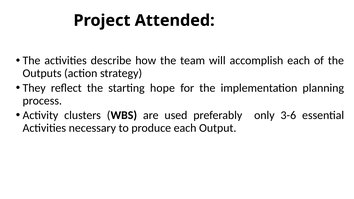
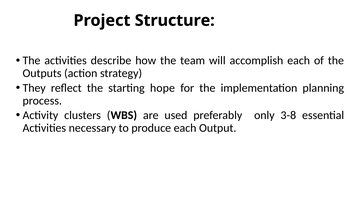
Attended: Attended -> Structure (175, 20)
3-6: 3-6 -> 3-8 (288, 115)
